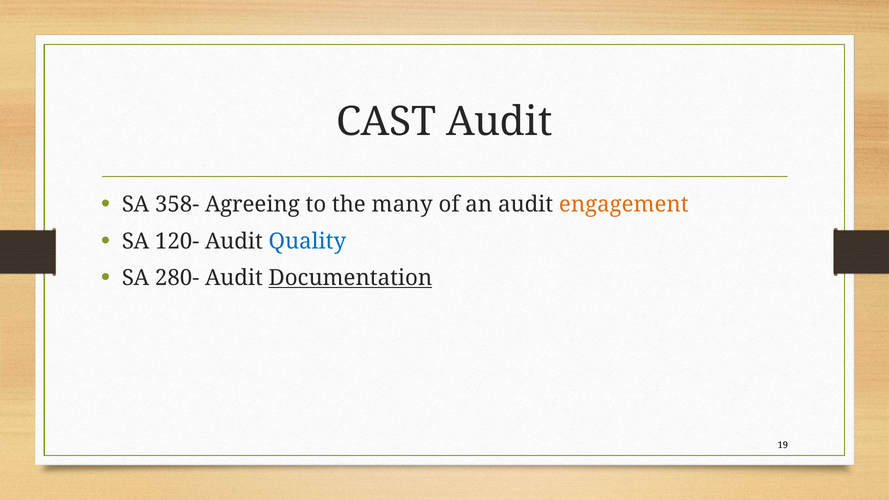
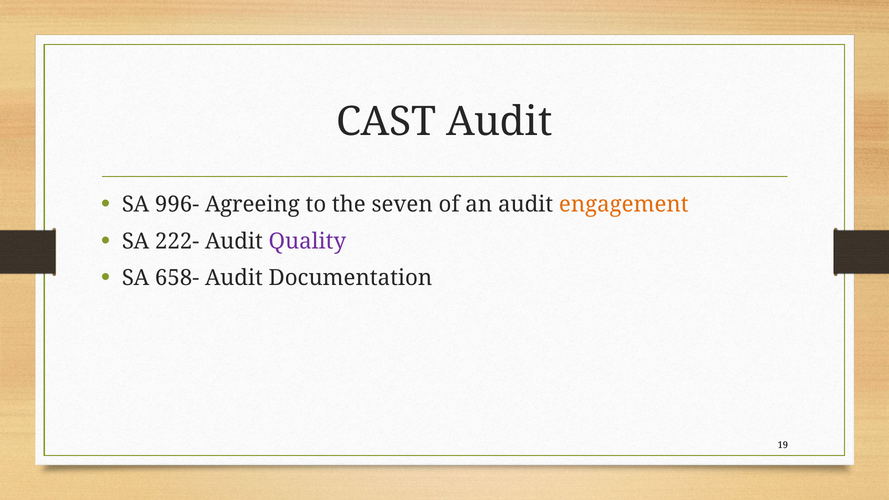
358-: 358- -> 996- (177, 205)
many: many -> seven (402, 205)
120-: 120- -> 222- (177, 241)
Quality colour: blue -> purple (307, 241)
280-: 280- -> 658- (177, 278)
Documentation underline: present -> none (350, 278)
